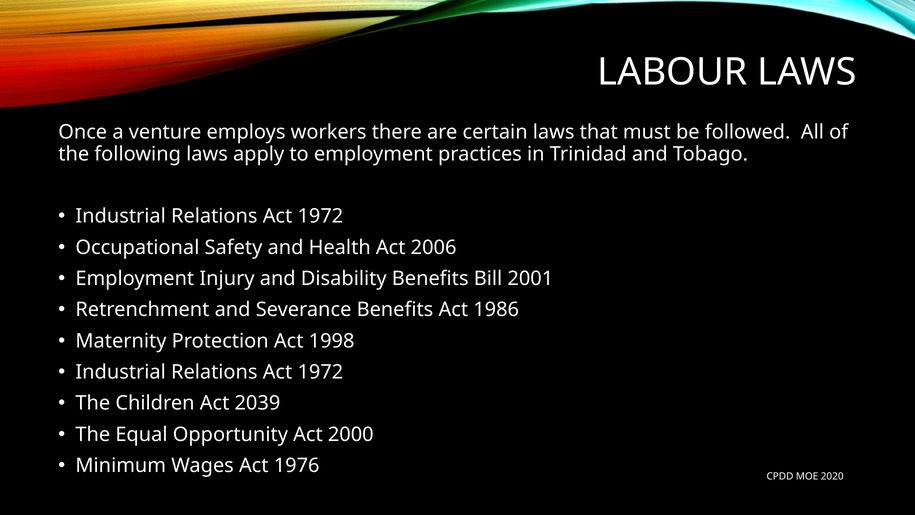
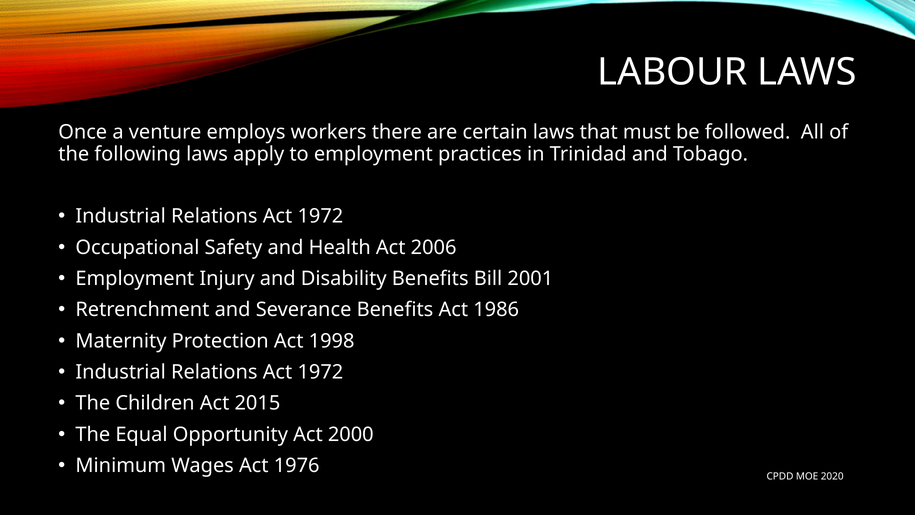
2039: 2039 -> 2015 (257, 403)
